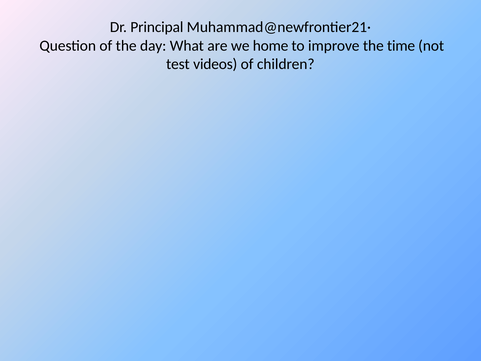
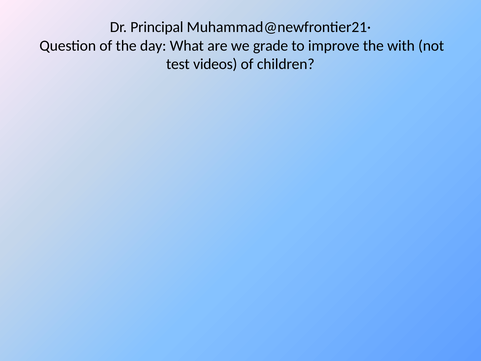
home: home -> grade (271, 46)
time: time -> with (401, 46)
